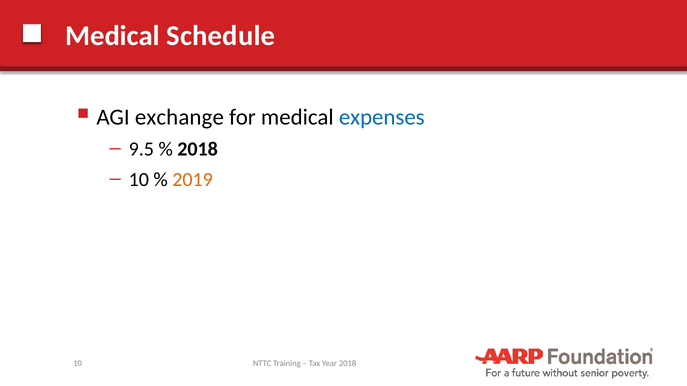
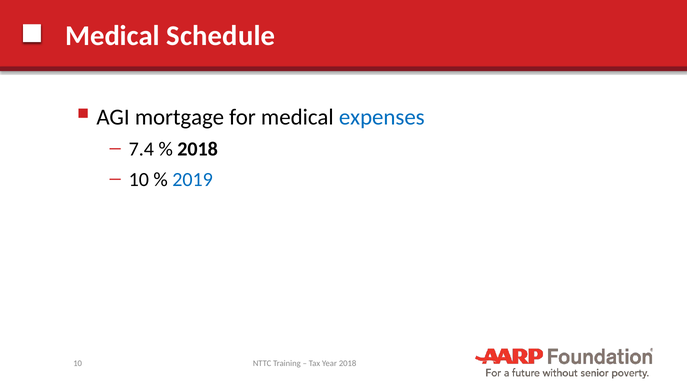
exchange: exchange -> mortgage (179, 117)
9.5: 9.5 -> 7.4 (141, 149)
2019 colour: orange -> blue (193, 180)
